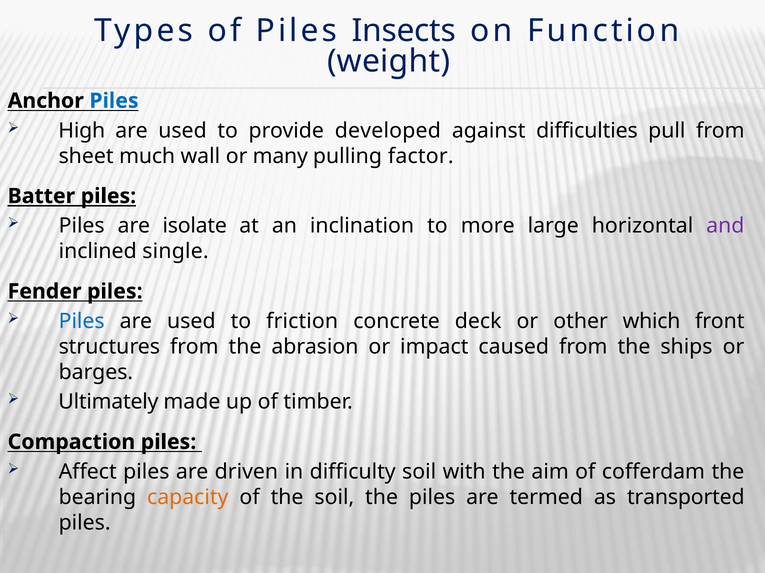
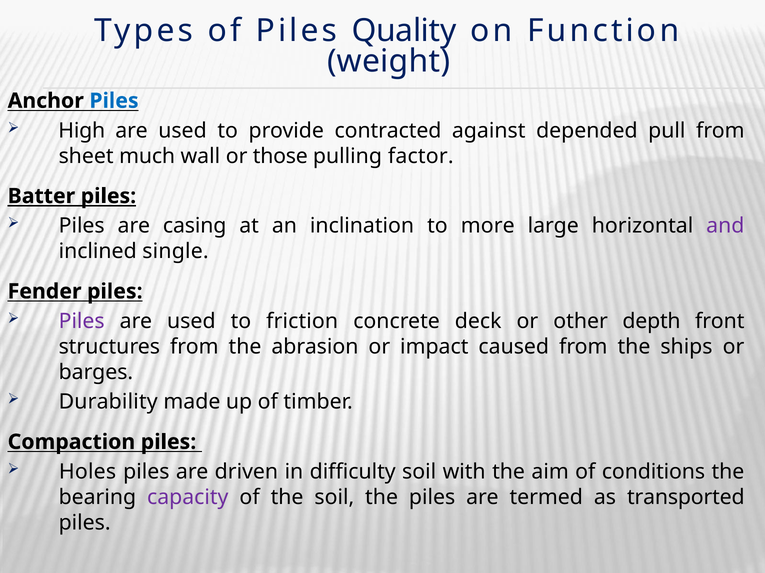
Insects: Insects -> Quality (404, 31)
developed: developed -> contracted (388, 131)
difficulties: difficulties -> depended (587, 131)
many: many -> those (280, 156)
isolate: isolate -> casing (195, 226)
Piles colour: blue -> purple (82, 322)
which: which -> depth (652, 322)
Ultimately: Ultimately -> Durability (108, 402)
Affect: Affect -> Holes (88, 472)
cofferdam: cofferdam -> conditions (653, 472)
capacity colour: orange -> purple (188, 498)
